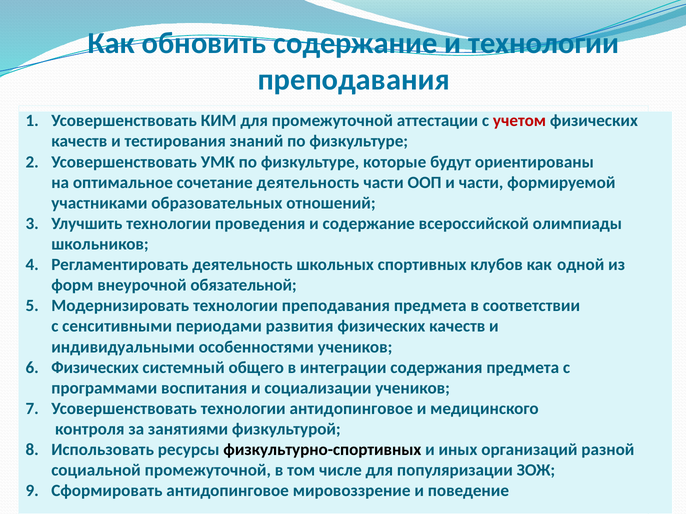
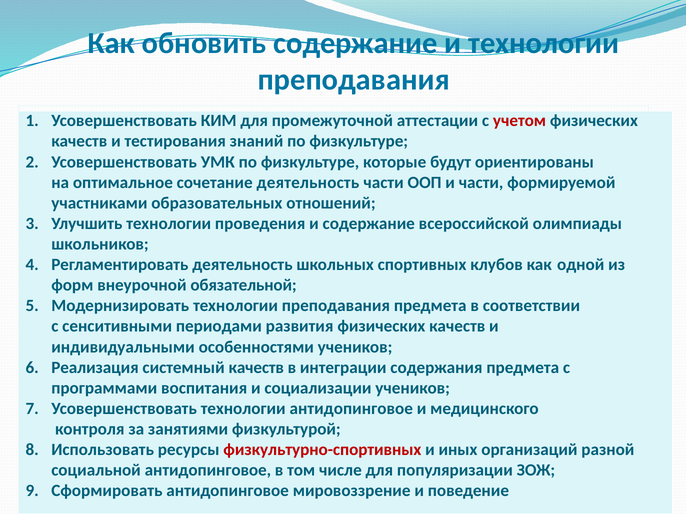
Физических: Физических -> Реализация (95, 368)
системный общего: общего -> качеств (256, 368)
физкультурно-спортивных colour: black -> red (322, 450)
социальной промежуточной: промежуточной -> антидопинговое (208, 471)
